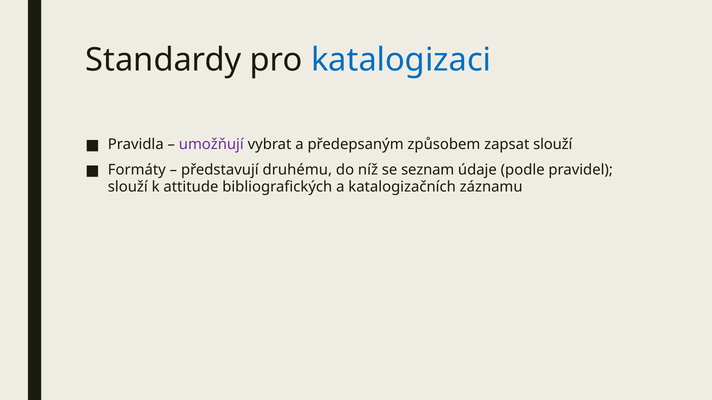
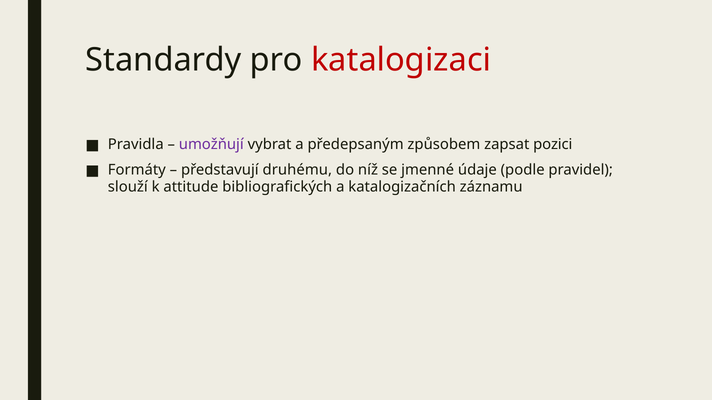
katalogizaci colour: blue -> red (401, 60)
zapsat slouží: slouží -> pozici (553, 145)
seznam: seznam -> jmenné (428, 170)
